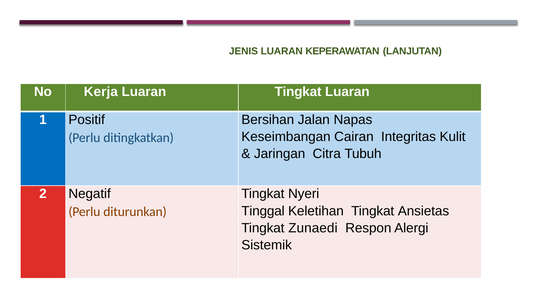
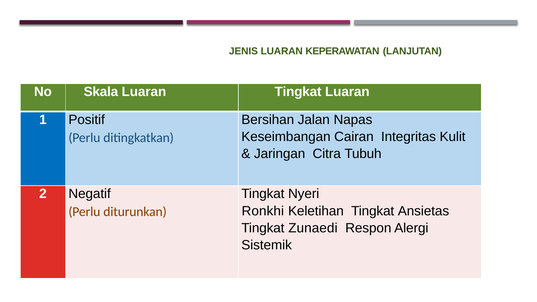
Kerja: Kerja -> Skala (101, 92)
Tinggal: Tinggal -> Ronkhi (263, 211)
